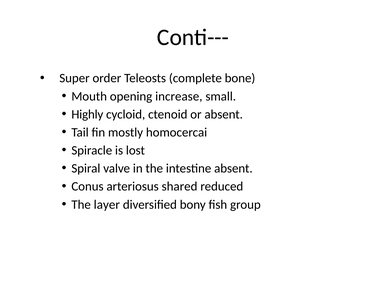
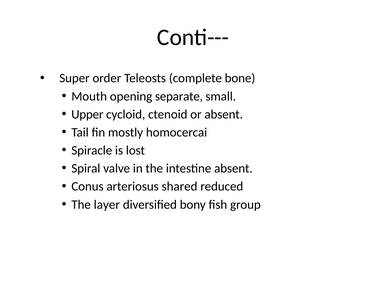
increase: increase -> separate (179, 96)
Highly: Highly -> Upper (87, 114)
